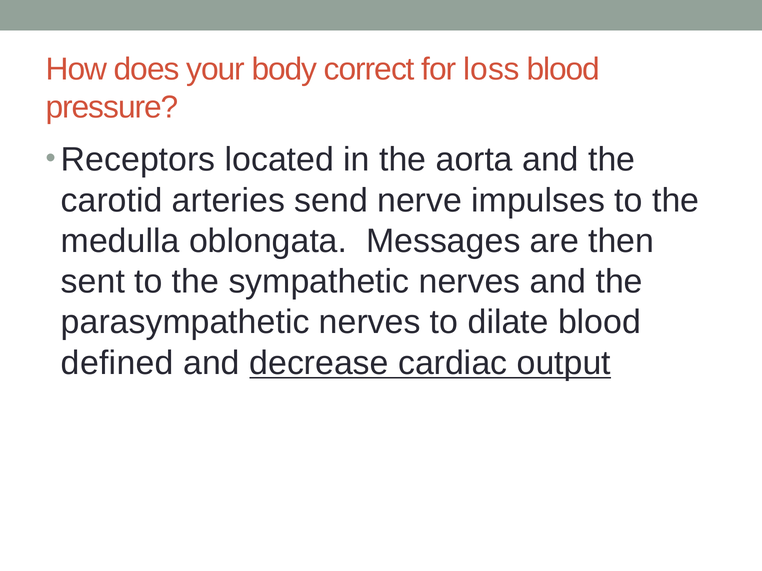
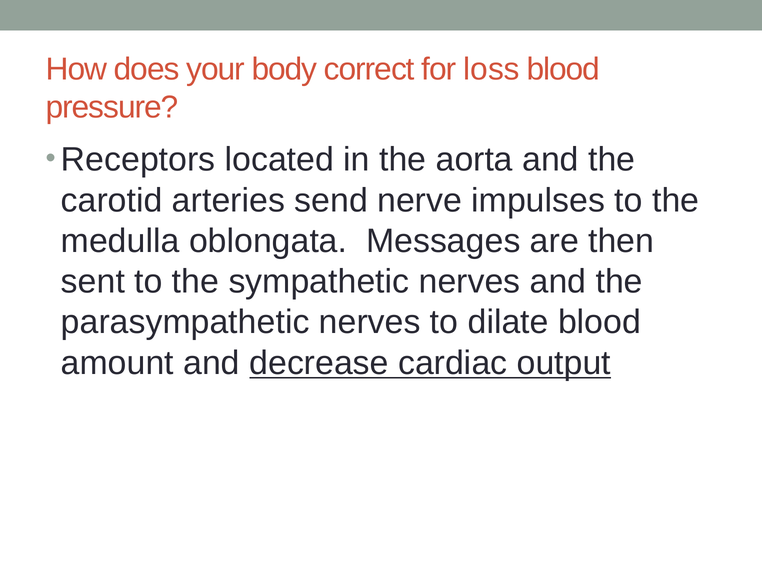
defined: defined -> amount (117, 363)
